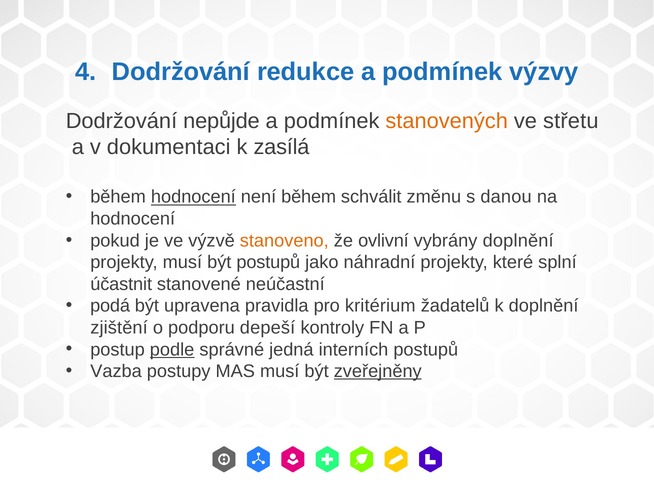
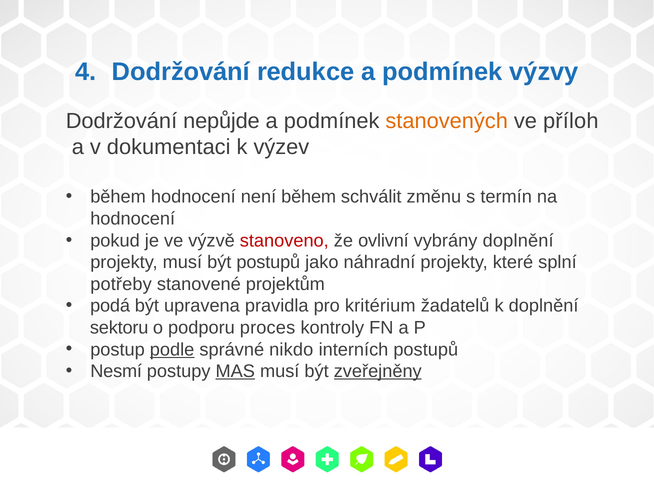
střetu: střetu -> příloh (571, 121)
zasílá: zasílá -> výzev (281, 147)
hodnocení underline: present -> none (193, 197)
danou: danou -> termín (506, 197)
stanoveno colour: orange -> red (284, 241)
účastnit: účastnit -> potřeby (121, 284)
neúčastní: neúčastní -> projektům (285, 284)
zjištění: zjištění -> sektoru (119, 328)
depeší: depeší -> proces (268, 328)
jedná: jedná -> nikdo (291, 350)
Vazba: Vazba -> Nesmí (116, 372)
MAS underline: none -> present (235, 372)
